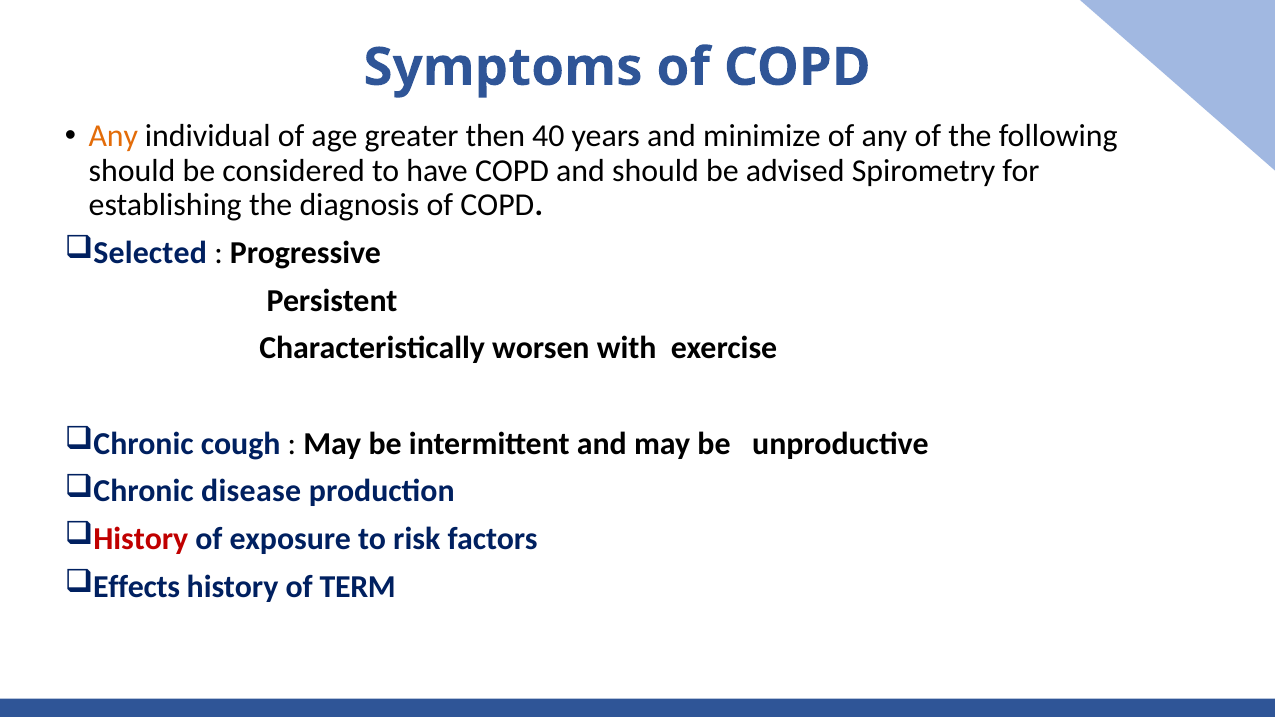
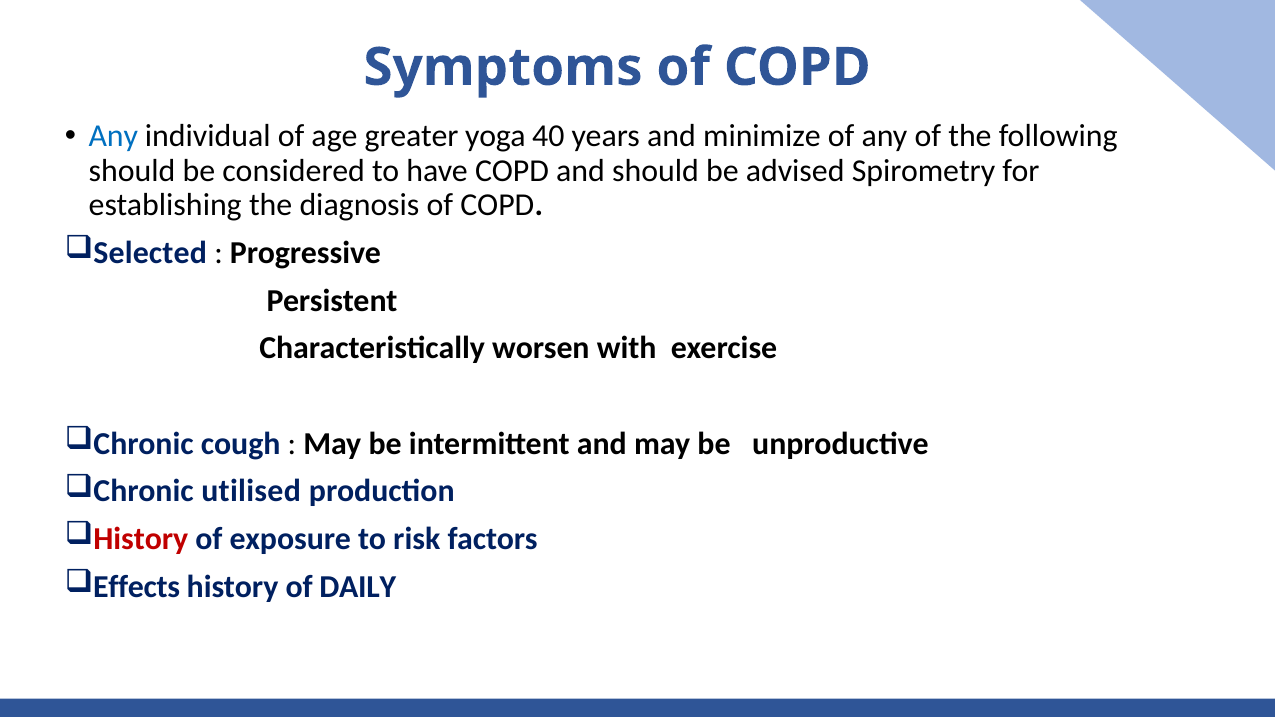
Any colour: orange -> blue (113, 136)
then: then -> yoga (495, 136)
disease: disease -> utilised (251, 491)
TERM: TERM -> DAILY (358, 587)
